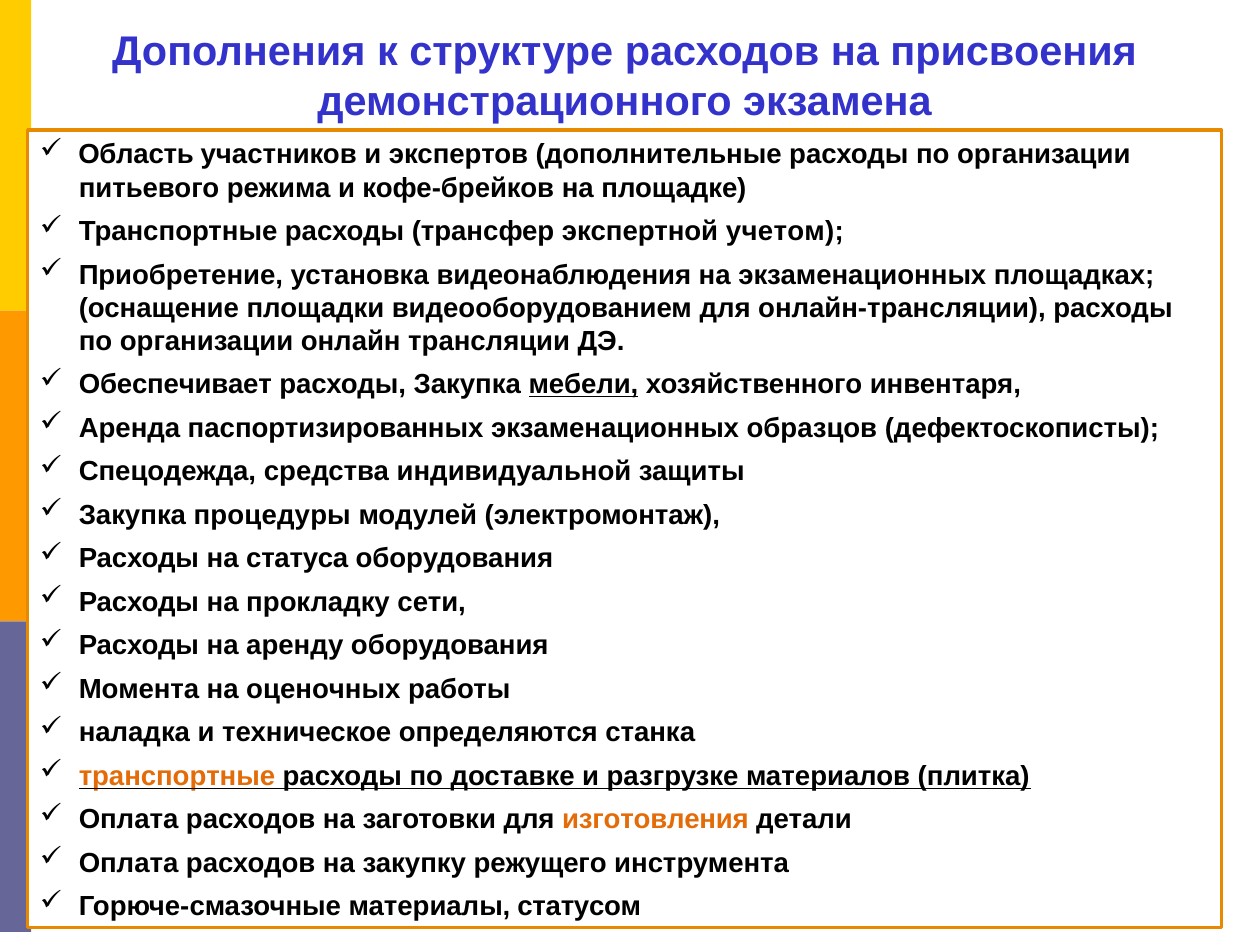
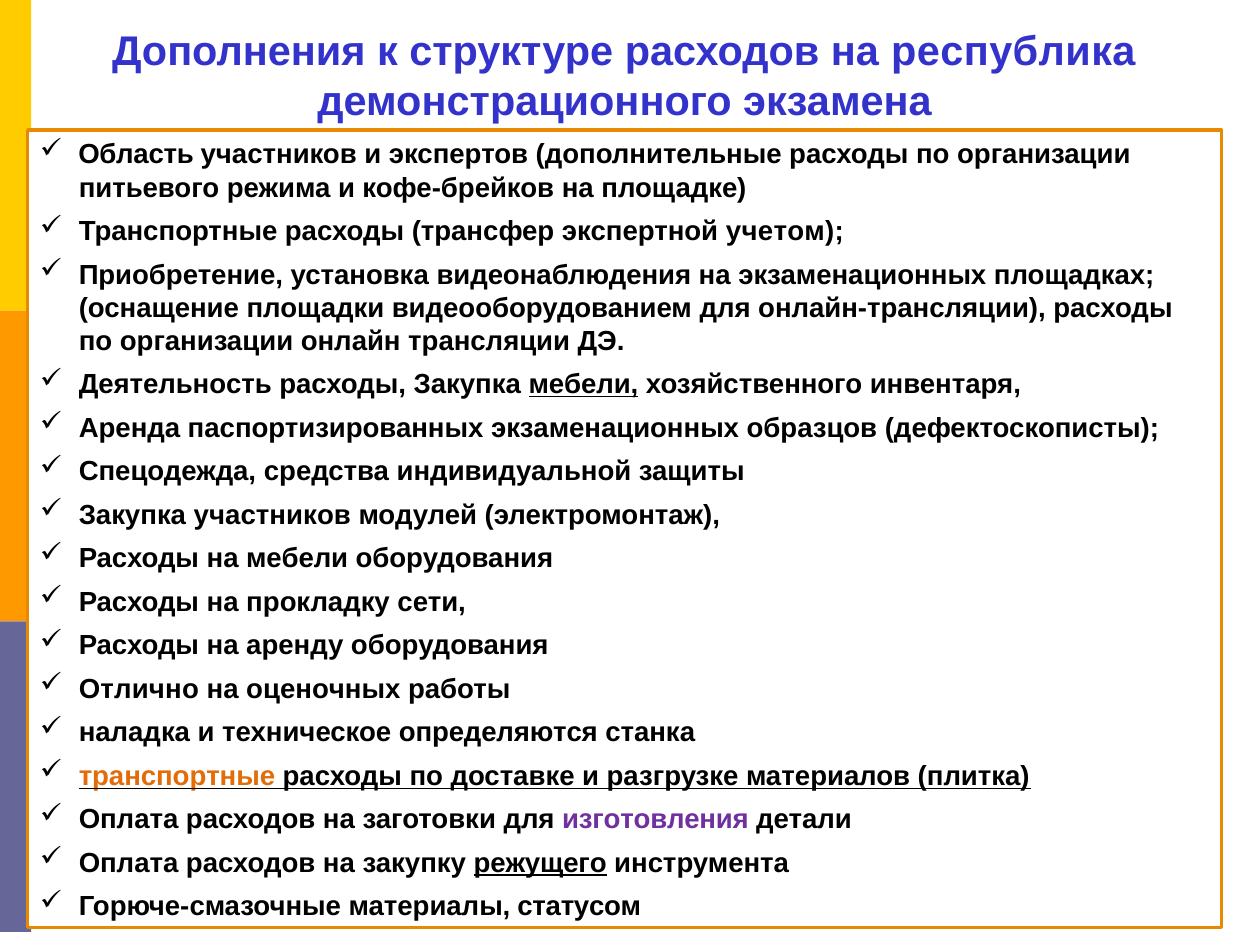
присвоения: присвоения -> республика (1013, 52)
Обеспечивает: Обеспечивает -> Деятельность (175, 385)
Закупка процедуры: процедуры -> участников (272, 515)
на статуса: статуса -> мебели (297, 559)
Момента: Момента -> Отлично (139, 689)
изготовления colour: orange -> purple (655, 820)
режущего underline: none -> present (540, 863)
